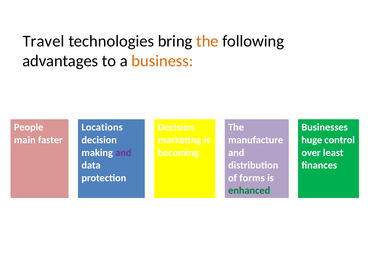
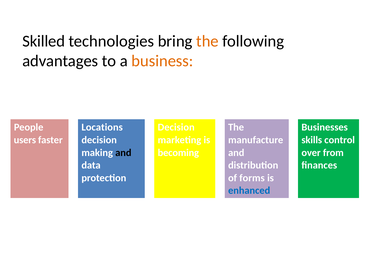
Travel: Travel -> Skilled (44, 41)
main: main -> users (25, 140)
huge: huge -> skills (312, 140)
and colour: purple -> black (123, 153)
least: least -> from (333, 153)
enhanced colour: green -> blue (249, 191)
